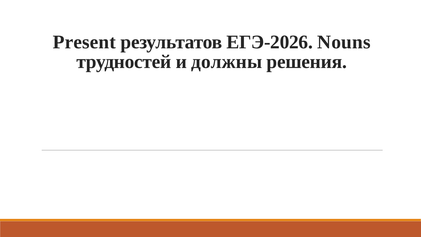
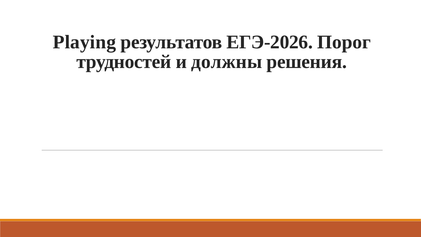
Present: Present -> Playing (84, 42)
Nouns: Nouns -> Порог (344, 42)
